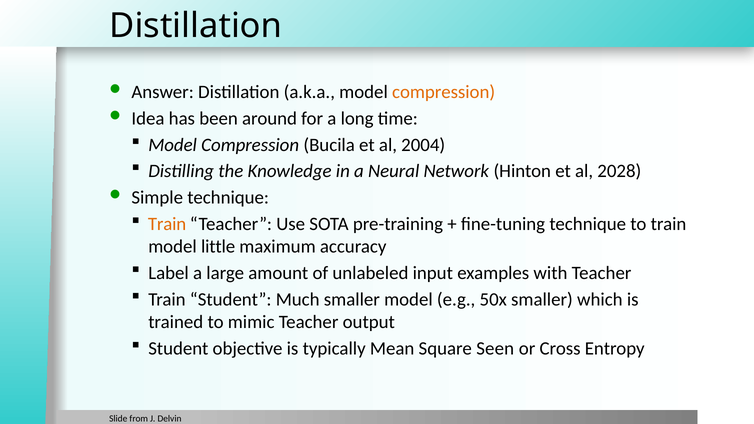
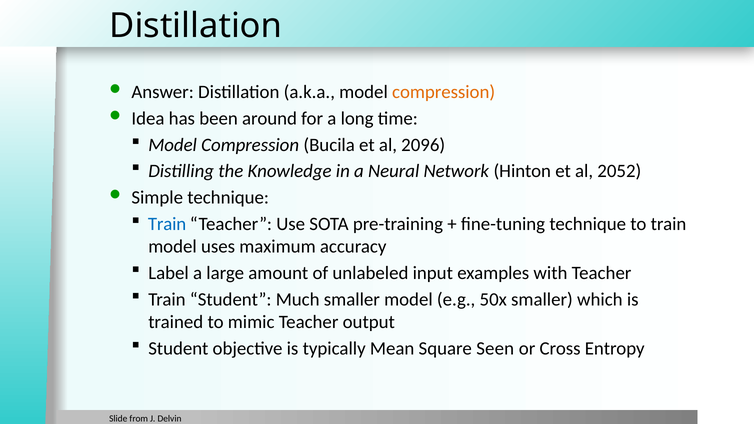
2004: 2004 -> 2096 (423, 145)
2028: 2028 -> 2052 (619, 171)
Train colour: orange -> blue (167, 224)
little: little -> uses (218, 247)
